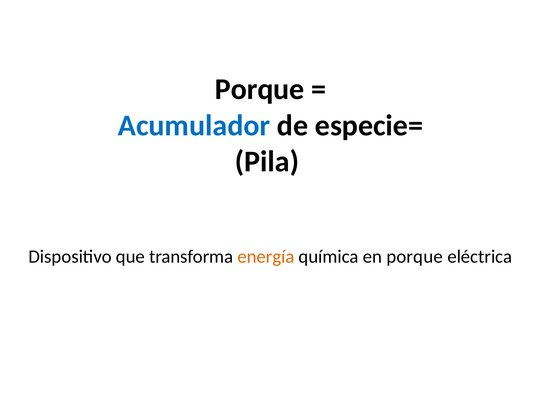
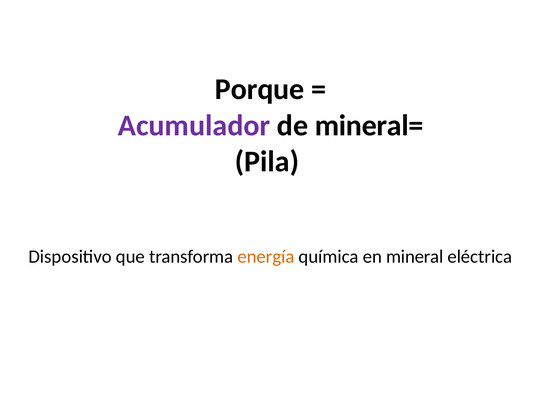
Acumulador colour: blue -> purple (194, 125)
especie=: especie= -> mineral= (369, 125)
en porque: porque -> mineral (415, 256)
